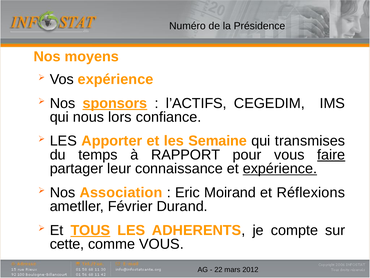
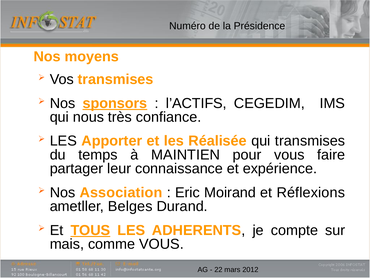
Vos expérience: expérience -> transmises (116, 79)
lors: lors -> très (120, 117)
Semaine: Semaine -> Réalisée (218, 141)
RAPPORT: RAPPORT -> MAINTIEN (186, 155)
faire underline: present -> none (331, 155)
expérience underline: present -> none (280, 168)
Février: Février -> Belges (130, 206)
cette: cette -> mais (67, 244)
